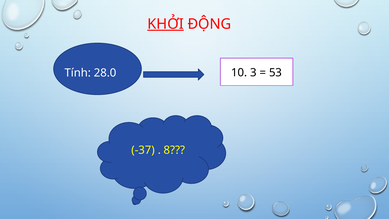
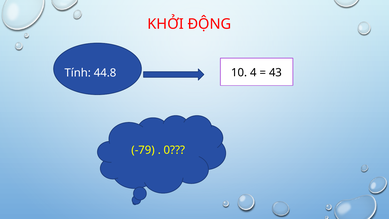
KHỞI underline: present -> none (166, 24)
28.0: 28.0 -> 44.8 (105, 73)
3: 3 -> 4 (253, 73)
53: 53 -> 43 (275, 73)
-37: -37 -> -79 (143, 150)
8: 8 -> 0 (174, 150)
